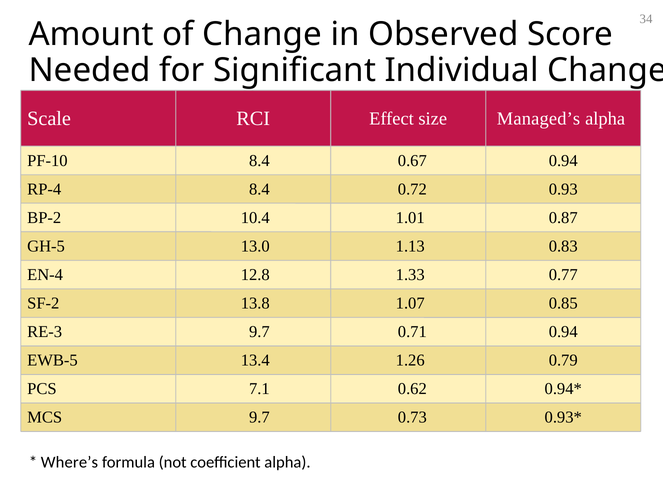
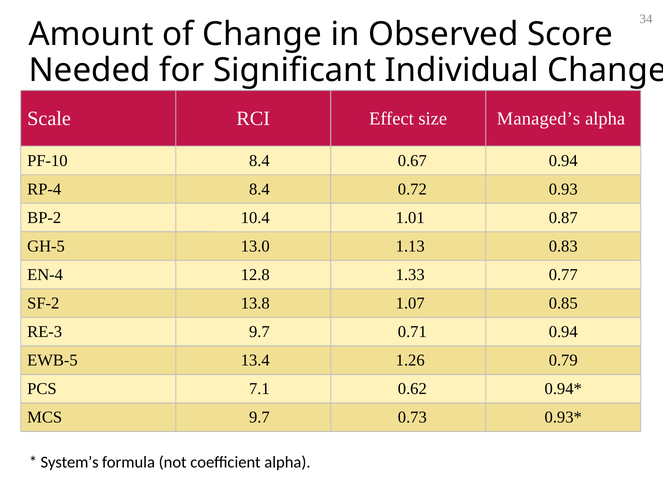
Where’s: Where’s -> System’s (70, 463)
